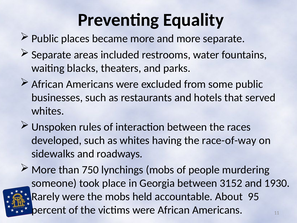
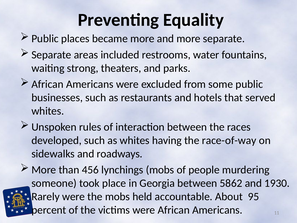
blacks: blacks -> strong (83, 68)
750: 750 -> 456 (90, 170)
3152: 3152 -> 5862 (231, 183)
